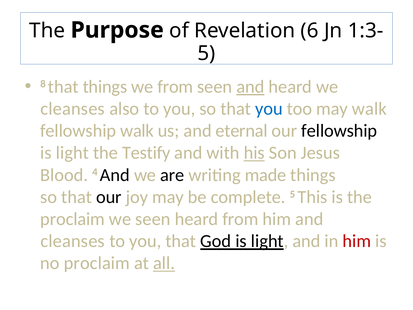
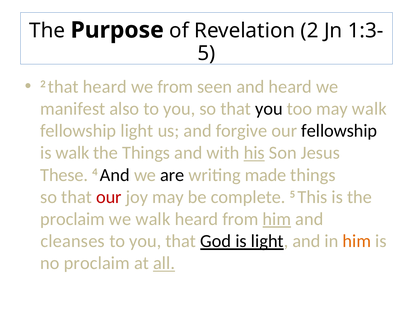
Revelation 6: 6 -> 2 (310, 31)
8: 8 -> 2 (43, 84)
that things: things -> heard (105, 87)
and underline: present -> none (250, 87)
cleanses: cleanses -> manifest (73, 109)
you colour: blue -> black (269, 109)
fellowship walk: walk -> light (137, 131)
eternal: eternal -> forgive (242, 131)
light: light -> walk (72, 153)
the Testify: Testify -> Things (146, 153)
Blood: Blood -> These (64, 175)
our colour: black -> red (109, 197)
we seen: seen -> walk (153, 219)
him underline: none -> present (277, 219)
him colour: red -> orange (357, 241)
